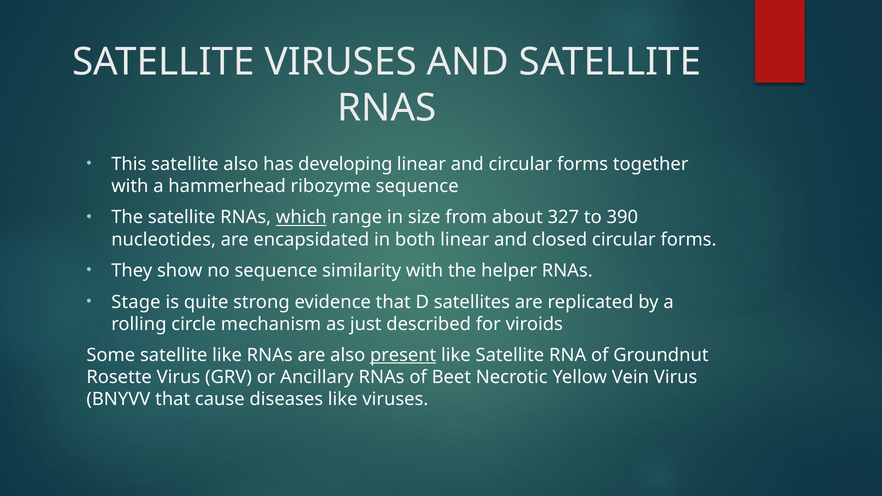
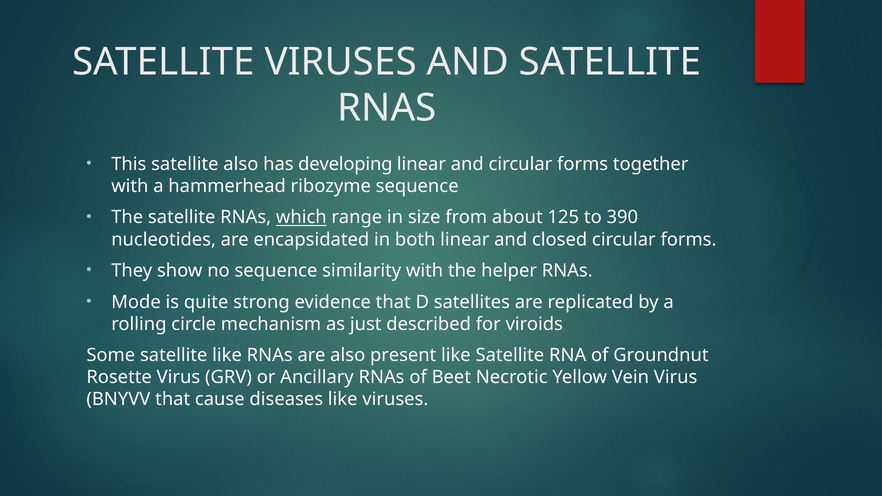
327: 327 -> 125 (563, 217)
Stage: Stage -> Mode (136, 302)
present underline: present -> none (403, 355)
